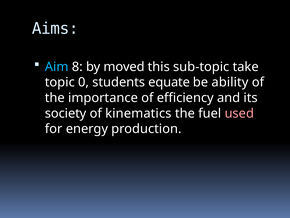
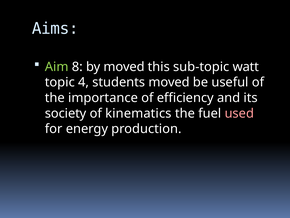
Aim colour: light blue -> light green (57, 67)
take: take -> watt (246, 67)
0: 0 -> 4 (84, 82)
students equate: equate -> moved (169, 82)
ability: ability -> useful (230, 82)
